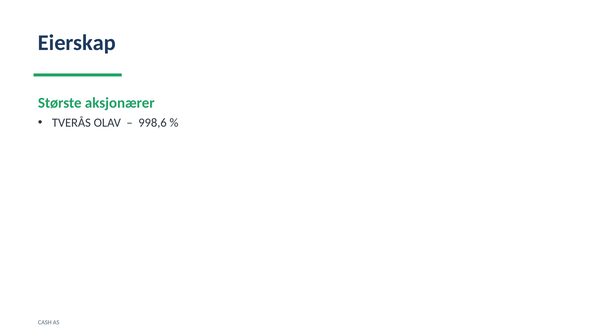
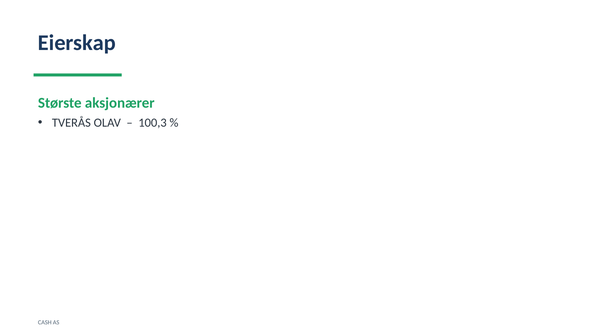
998,6: 998,6 -> 100,3 (153, 123)
